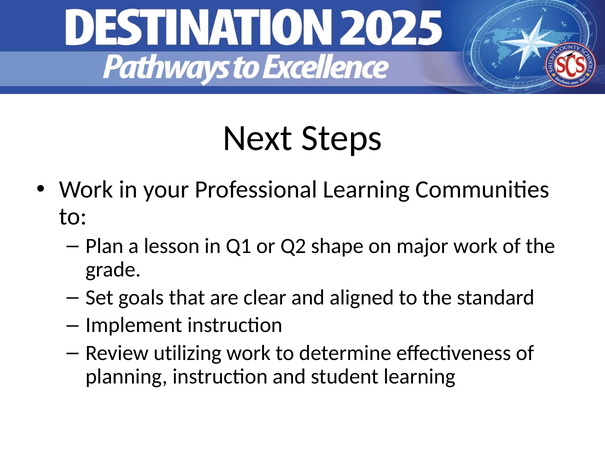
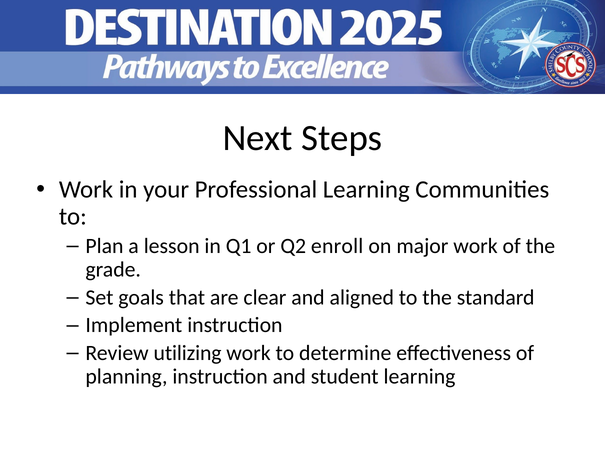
shape: shape -> enroll (337, 246)
